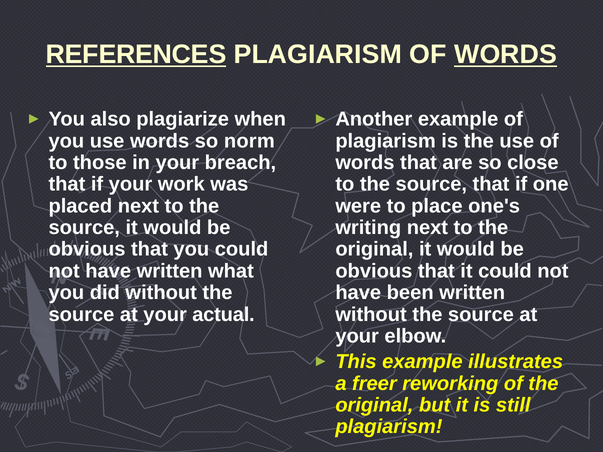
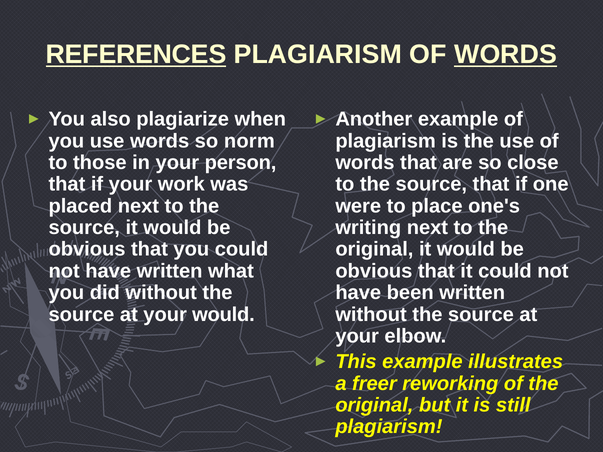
breach: breach -> person (241, 163)
your actual: actual -> would (223, 315)
